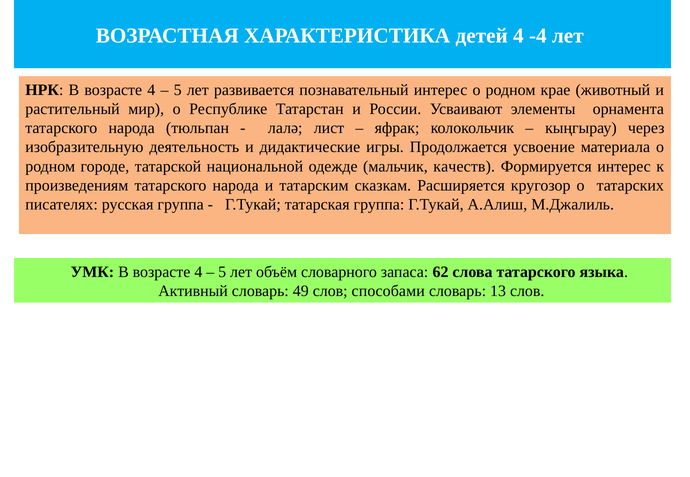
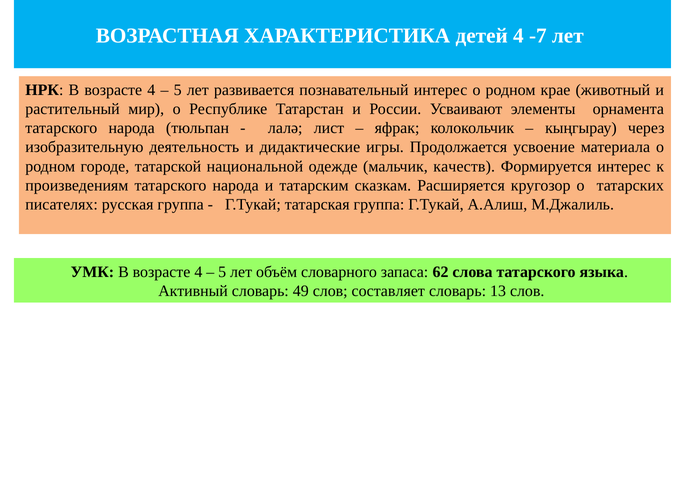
-4: -4 -> -7 (538, 36)
способами: способами -> составляет (388, 291)
